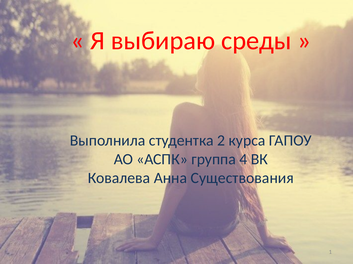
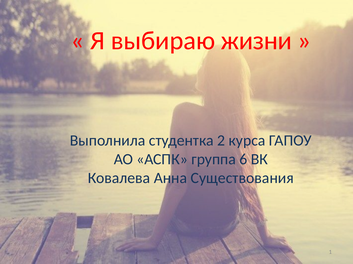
среды: среды -> жизни (256, 41)
4: 4 -> 6 (243, 160)
